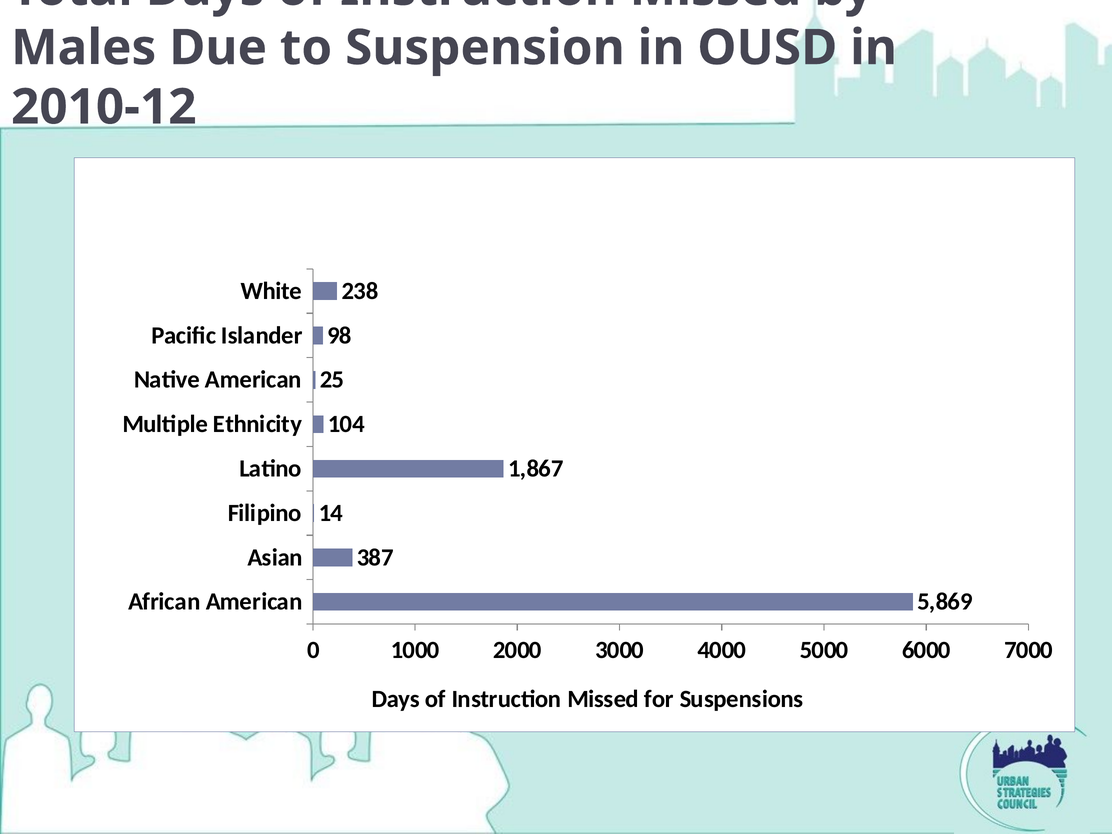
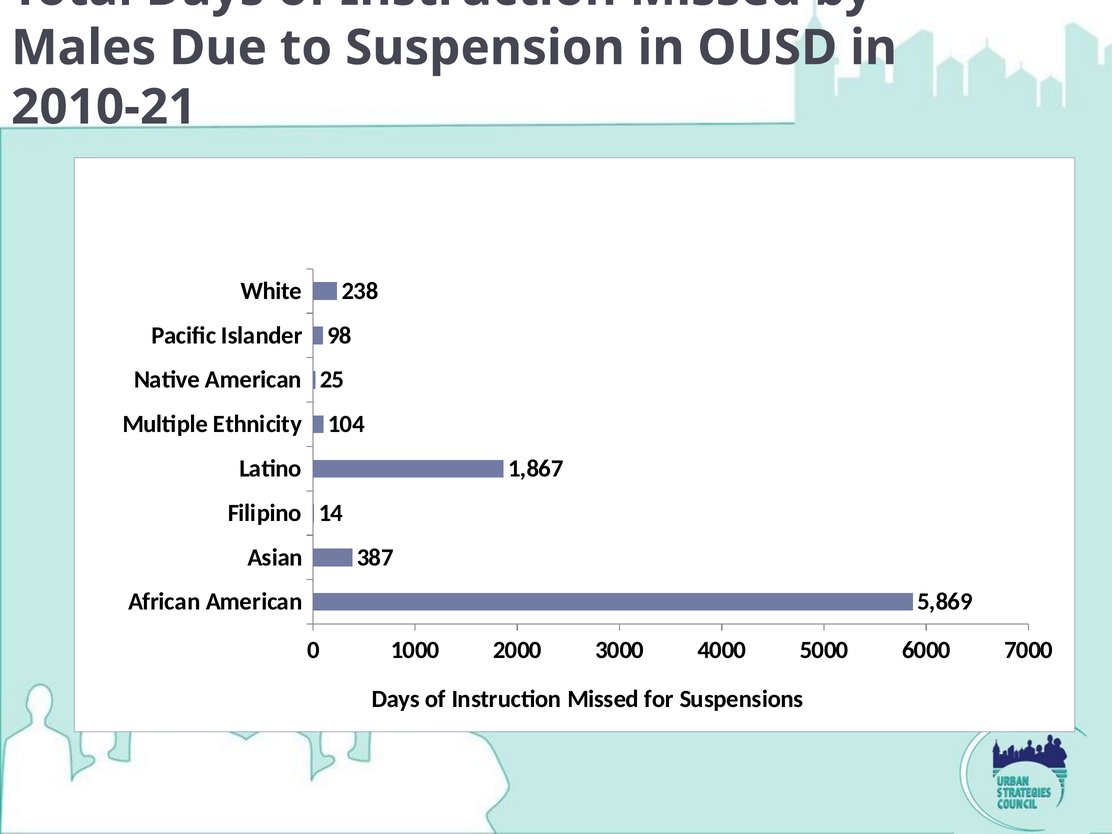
2010-12: 2010-12 -> 2010-21 (104, 107)
